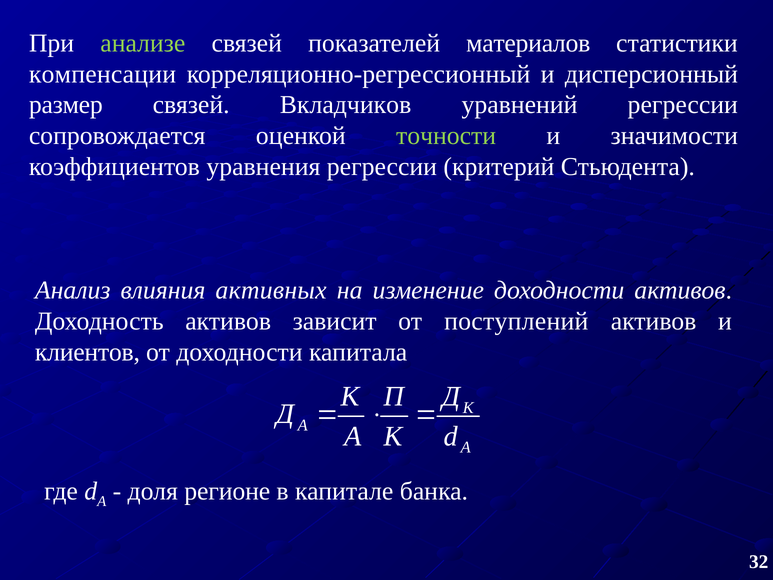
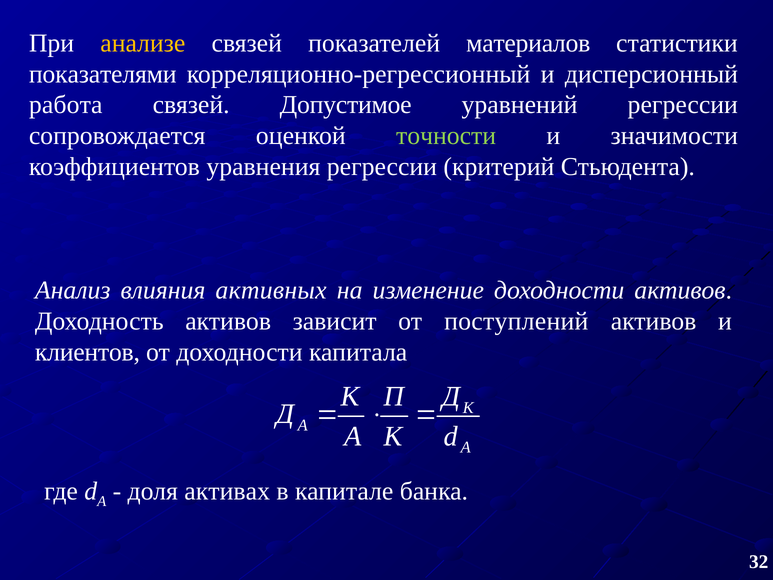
анализе colour: light green -> yellow (143, 43)
компенсации: компенсации -> показателями (103, 74)
размер: размер -> работа (66, 105)
Вкладчиков: Вкладчиков -> Допустимое (346, 105)
регионе: регионе -> активах (227, 491)
